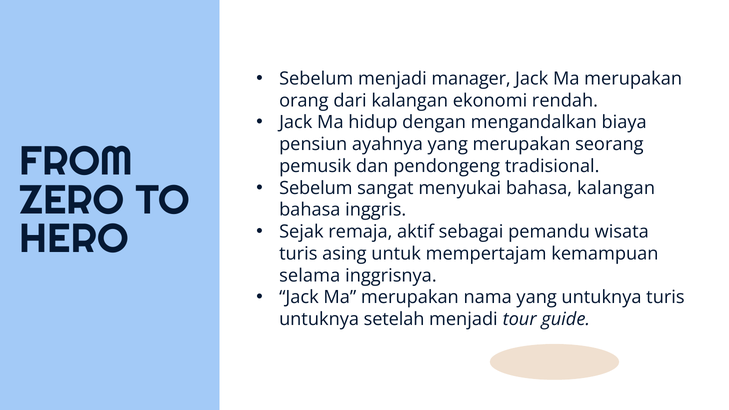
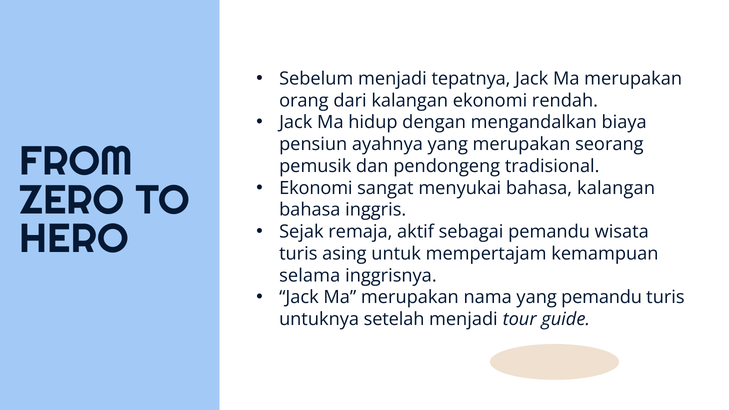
manager: manager -> tepatnya (471, 79)
Sebelum: Sebelum -> Ekonomi (316, 188)
yang untuknya: untuknya -> pemandu (602, 297)
